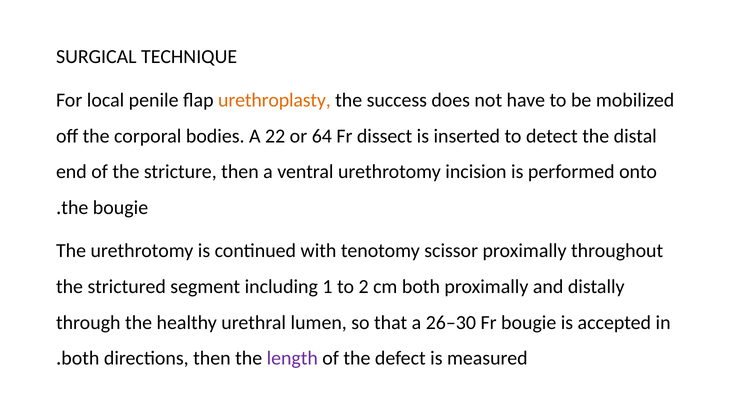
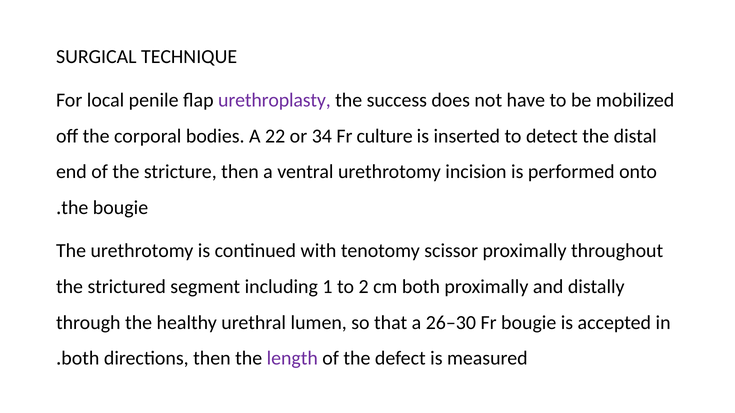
urethroplasty colour: orange -> purple (274, 100)
64: 64 -> 34 (322, 136)
dissect: dissect -> culture (385, 136)
